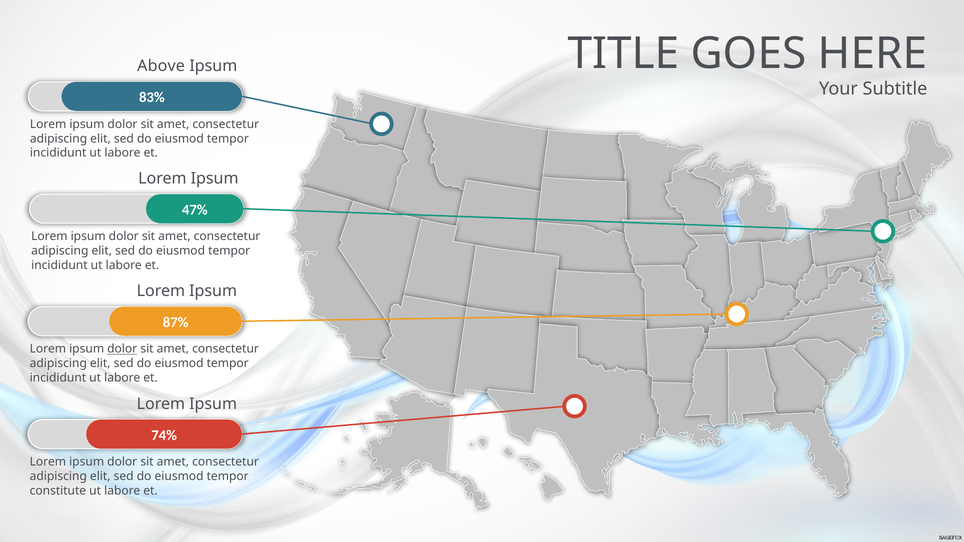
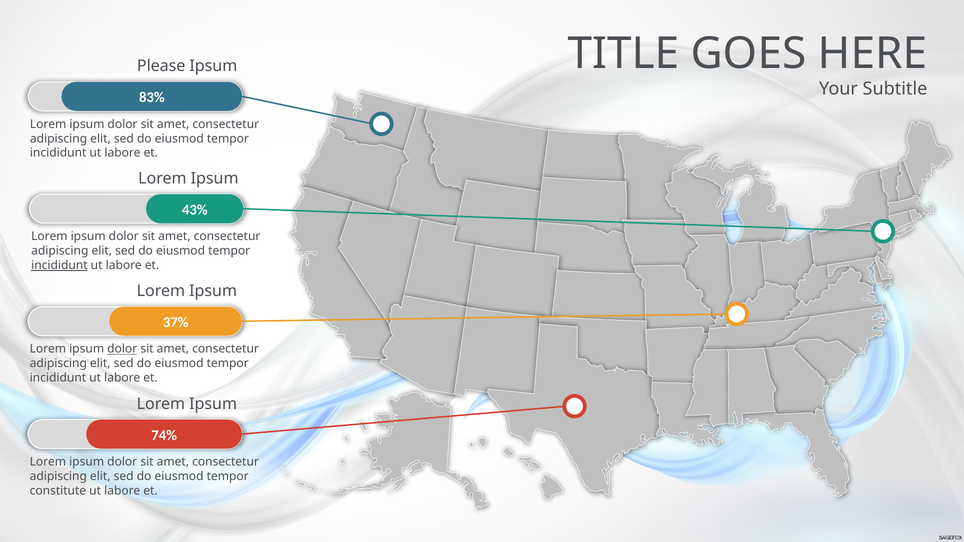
Above: Above -> Please (161, 66)
47%: 47% -> 43% (195, 210)
incididunt underline: none -> present (59, 265)
87%: 87% -> 37% (176, 322)
